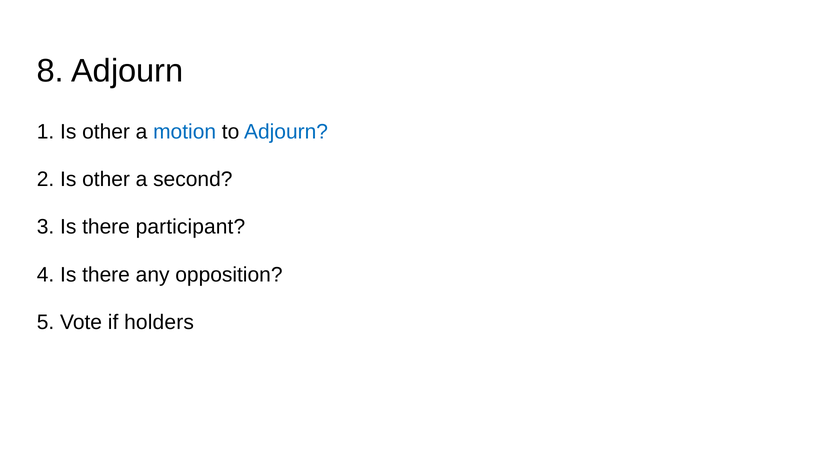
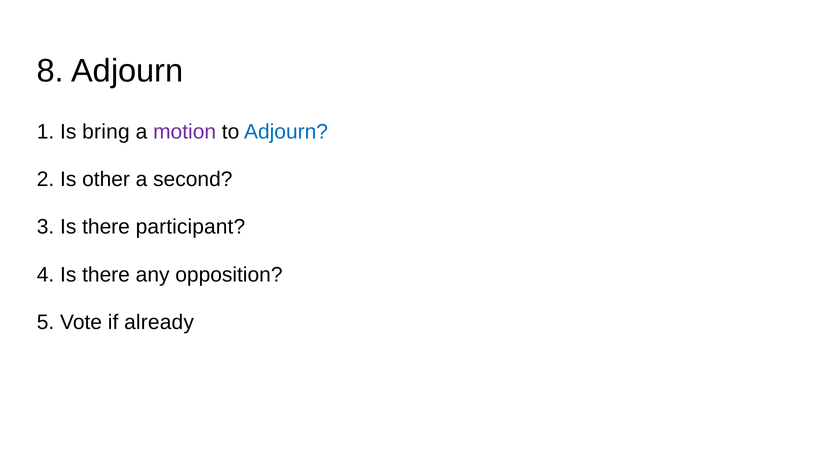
1 Is other: other -> bring (106, 132)
motion colour: blue -> purple (185, 132)
holders: holders -> already (159, 322)
